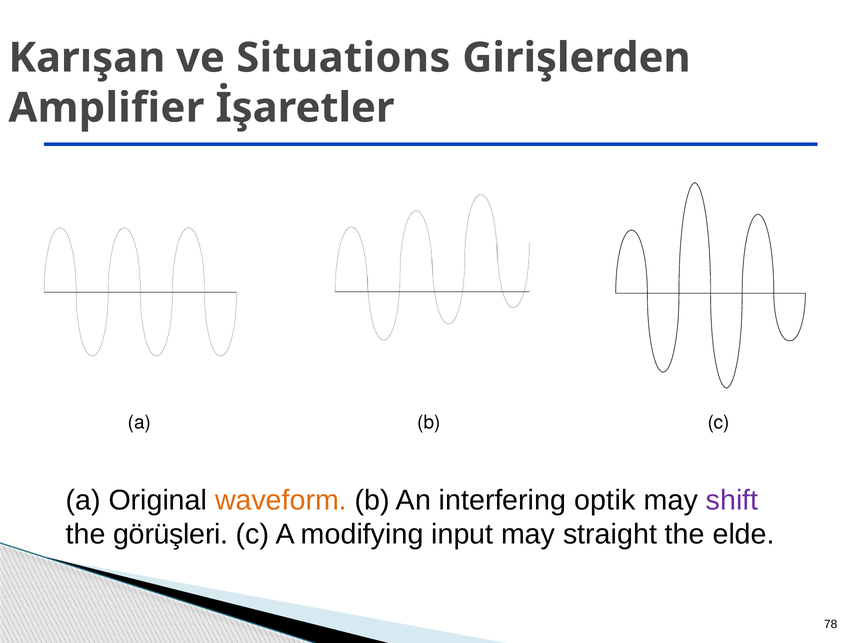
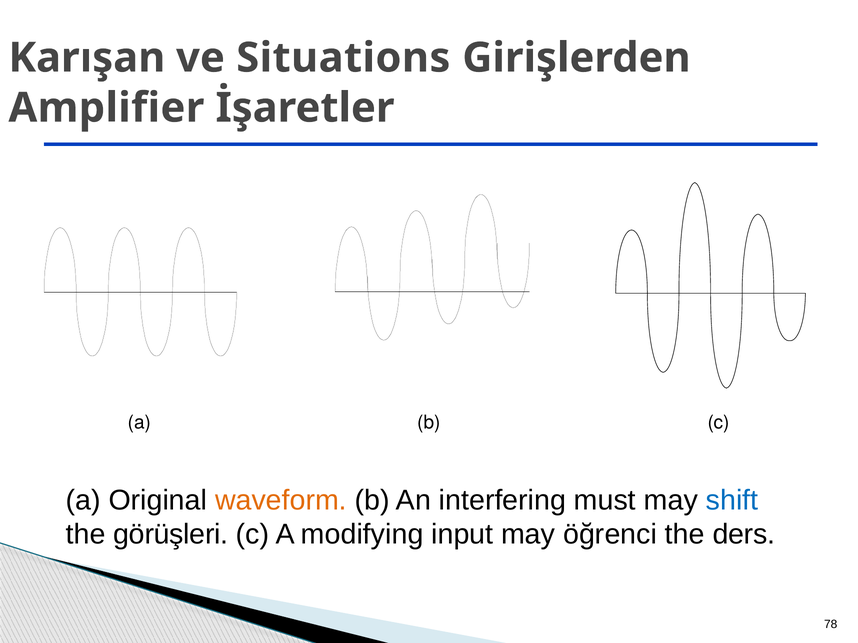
optik: optik -> must (605, 501)
shift colour: purple -> blue (732, 501)
straight: straight -> öğrenci (610, 535)
elde: elde -> ders (744, 535)
